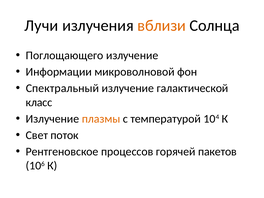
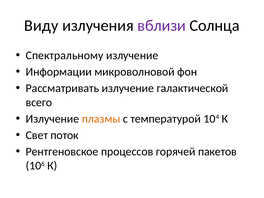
Лучи: Лучи -> Виду (41, 26)
вблизи colour: orange -> purple (162, 26)
Поглощающего: Поглощающего -> Спектральному (65, 55)
Спектральный: Спектральный -> Рассматривать (62, 88)
класс: класс -> всего (39, 102)
